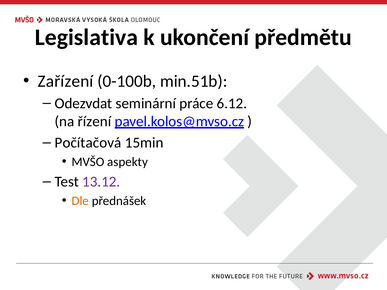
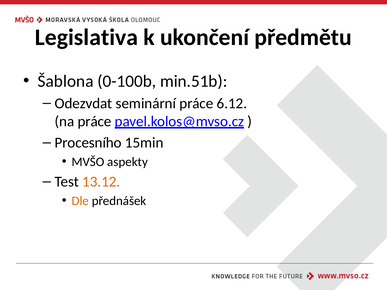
Zařízení: Zařízení -> Šablona (66, 81)
na řízení: řízení -> práce (95, 121)
Počítačová: Počítačová -> Procesního (88, 143)
13.12 colour: purple -> orange (101, 182)
